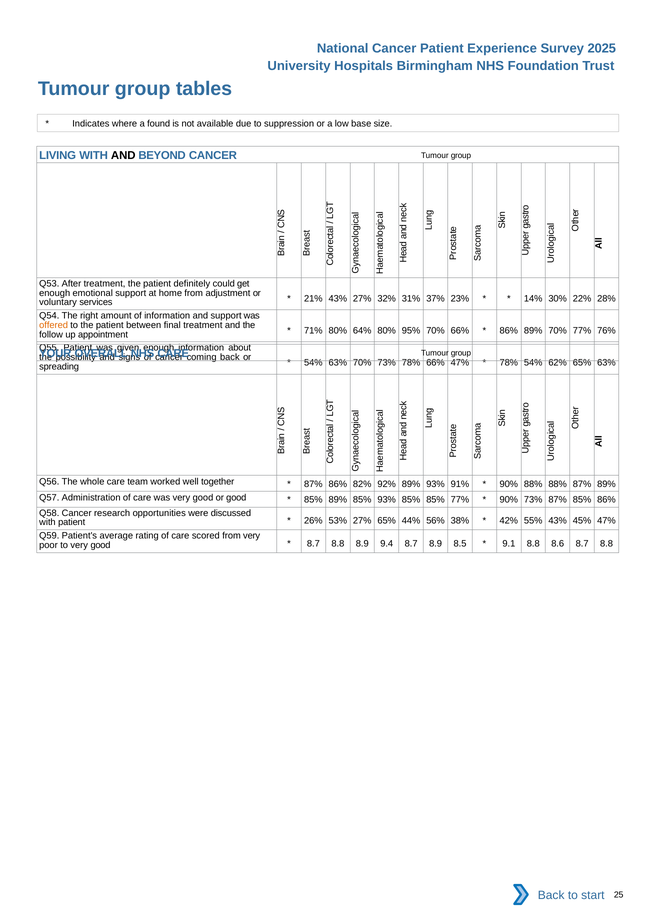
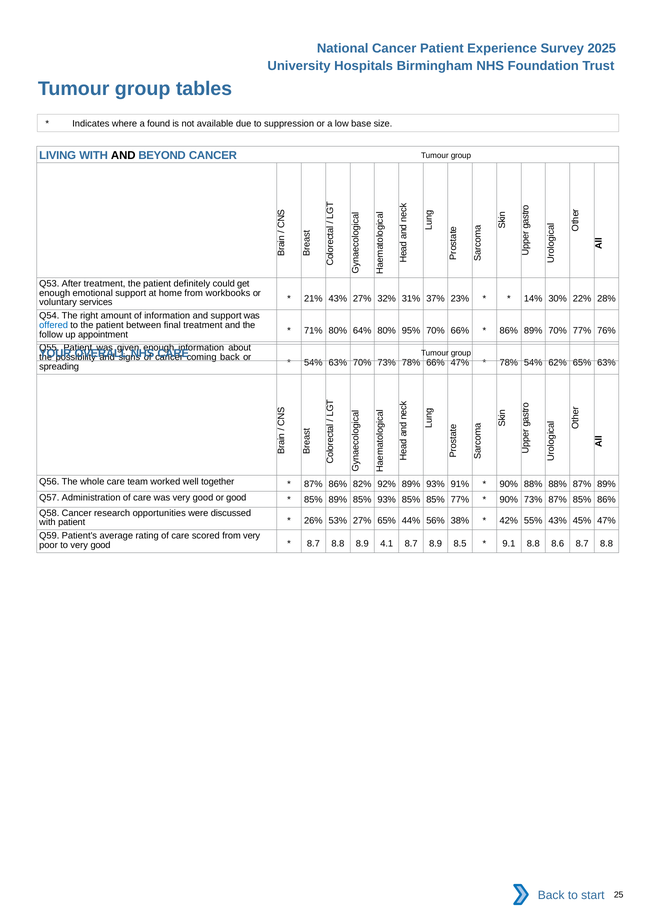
adjustment: adjustment -> workbooks (228, 293)
offered colour: orange -> blue (54, 325)
9.4: 9.4 -> 4.1 (387, 544)
